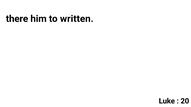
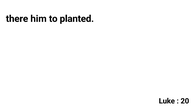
written: written -> planted (77, 19)
